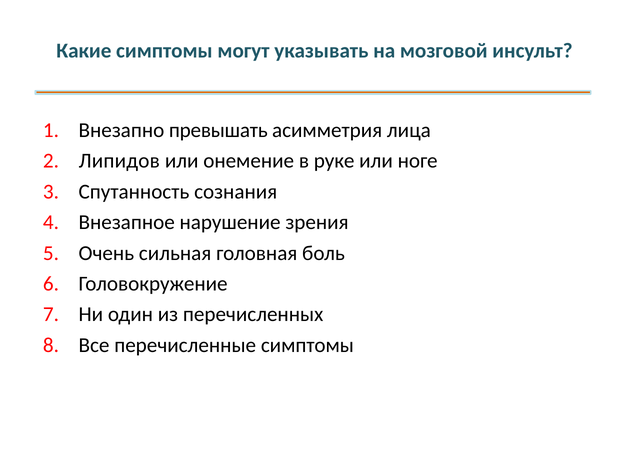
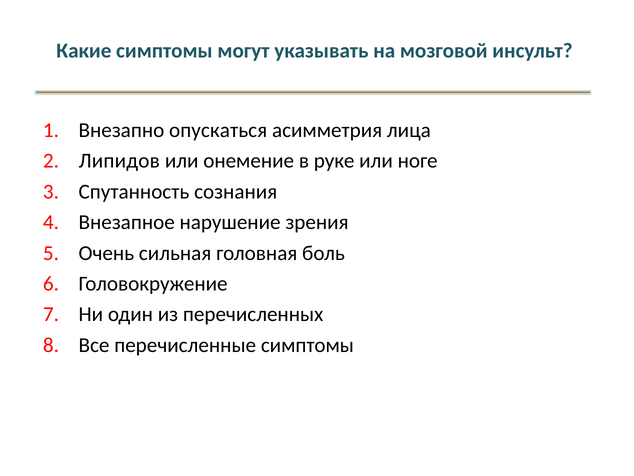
превышать: превышать -> опускаться (218, 130)
